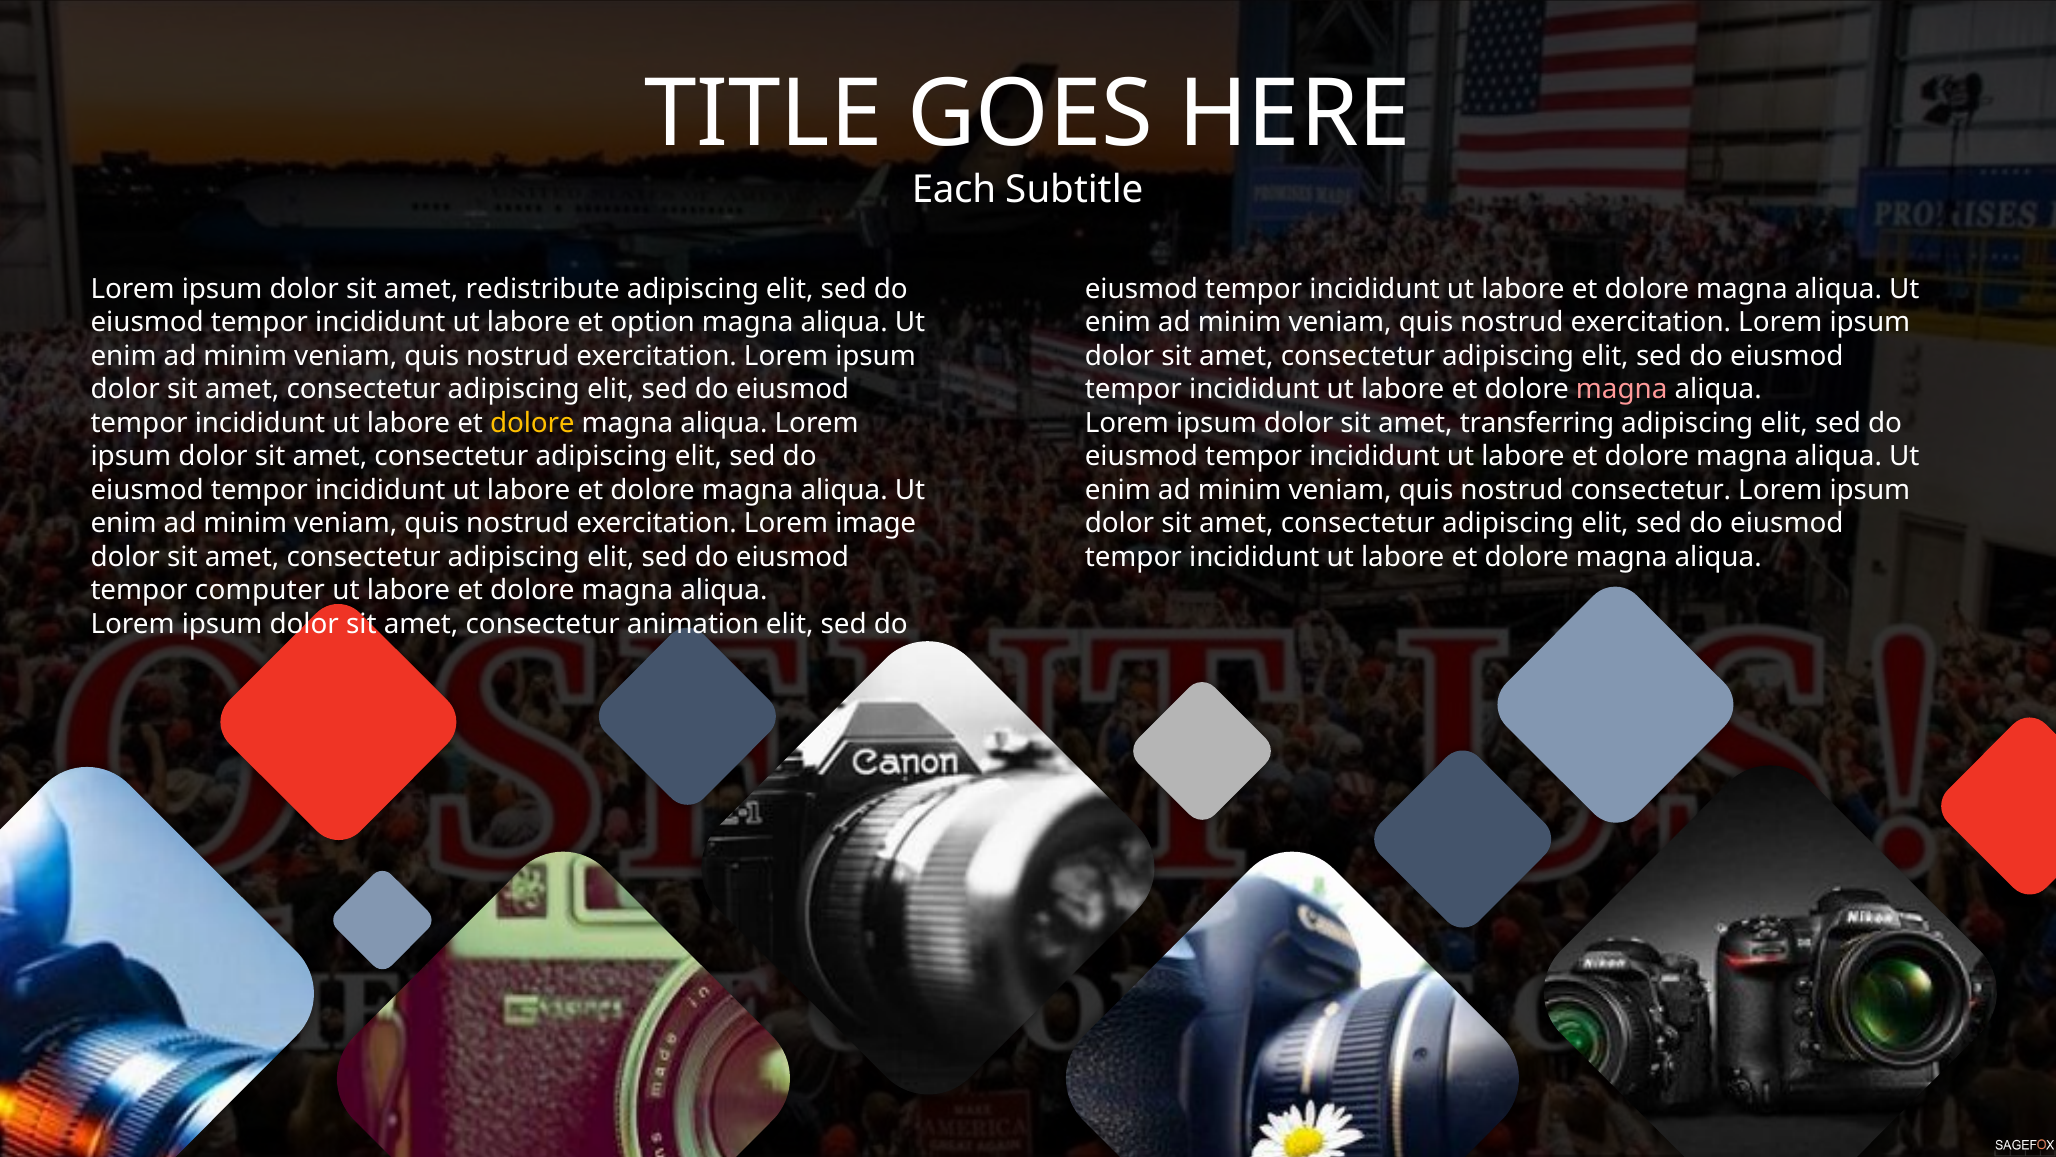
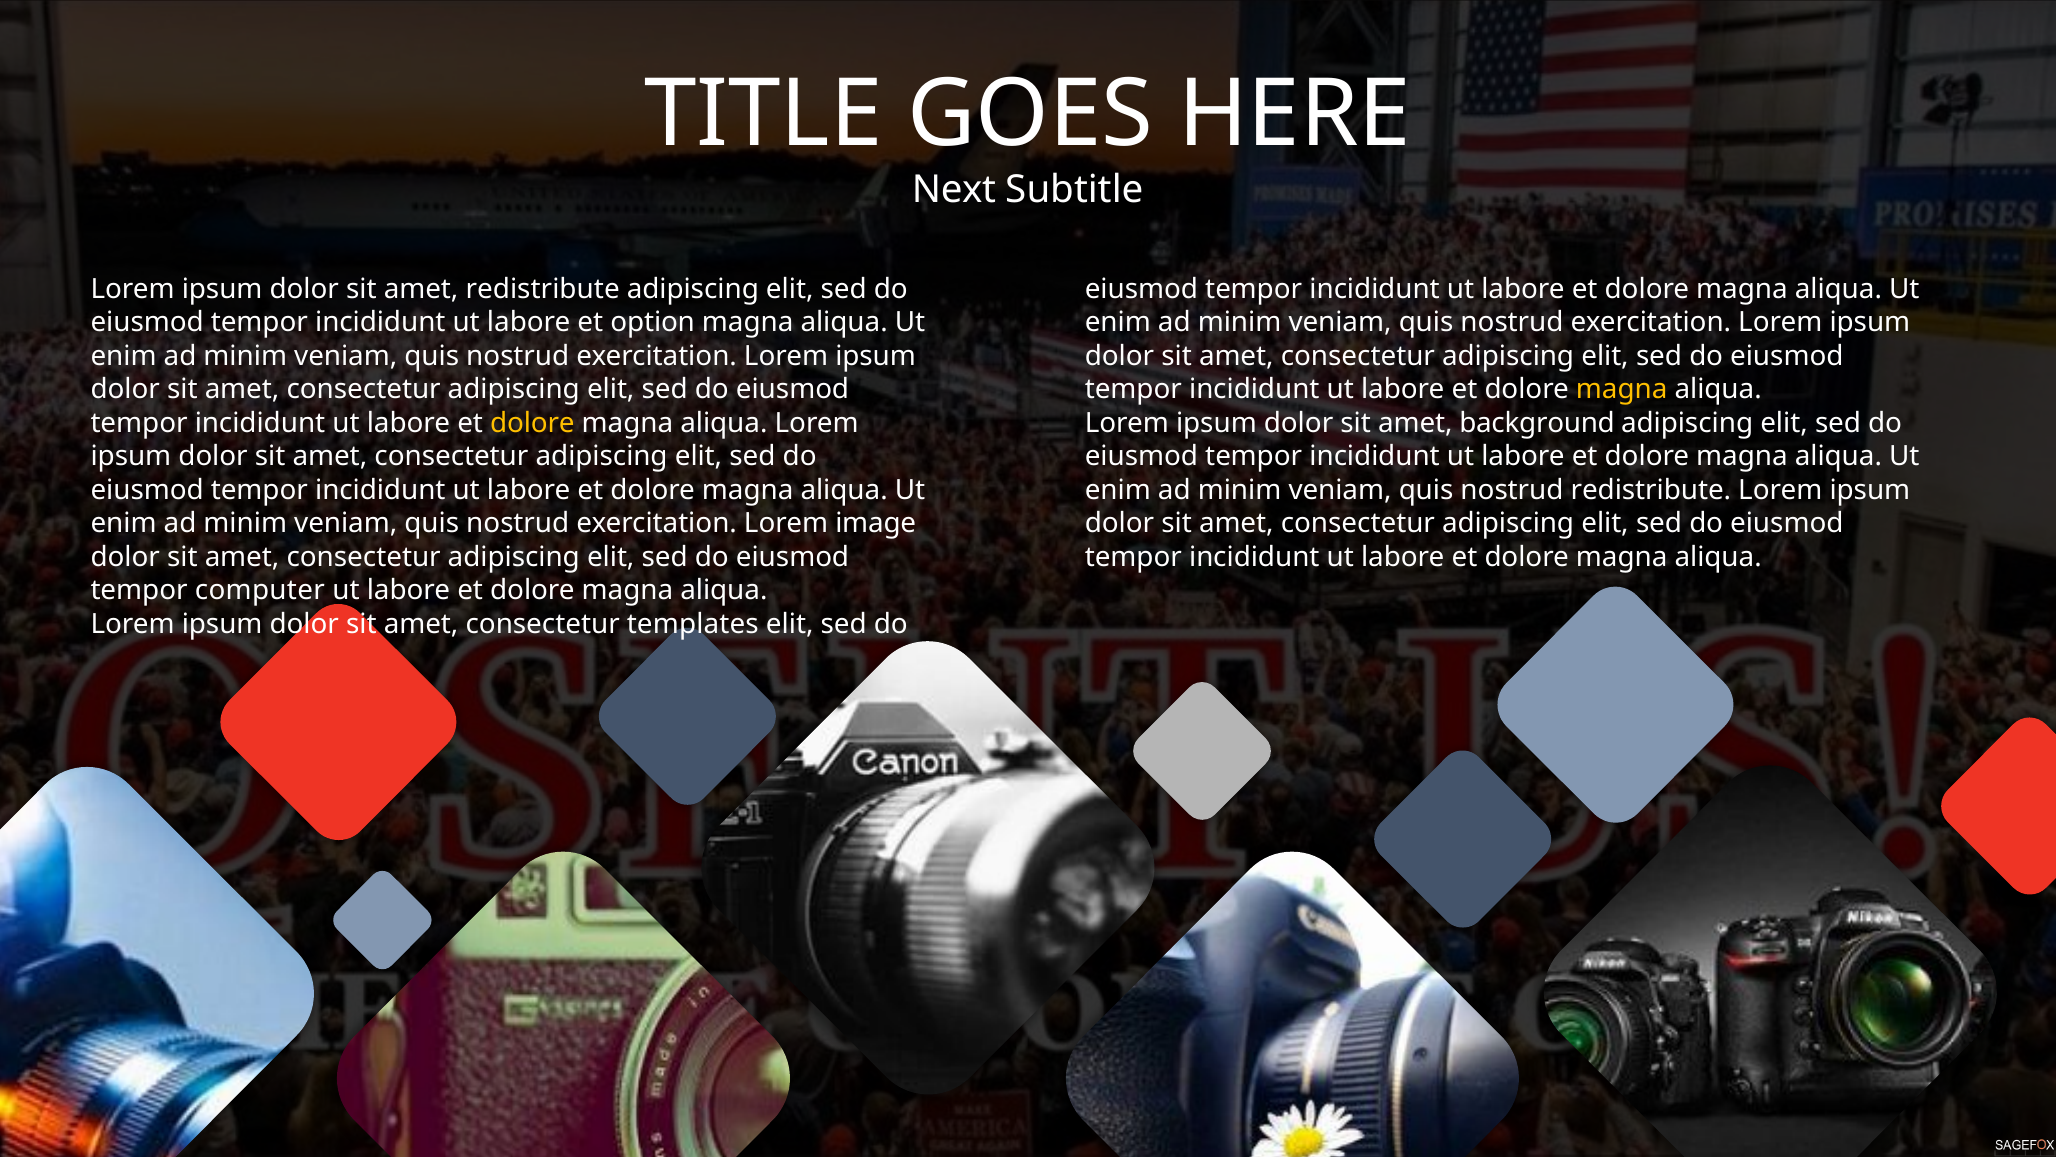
Each: Each -> Next (954, 190)
magna colour: pink -> yellow (1622, 389)
transferring: transferring -> background (1537, 423)
nostrud consectetur: consectetur -> redistribute (1651, 490)
animation: animation -> templates (693, 624)
